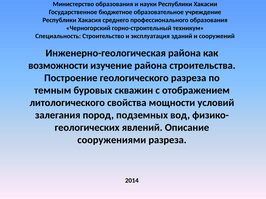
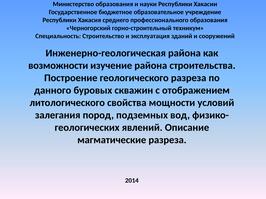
темным: темным -> данного (53, 90)
сооружениями: сооружениями -> магматические (112, 140)
